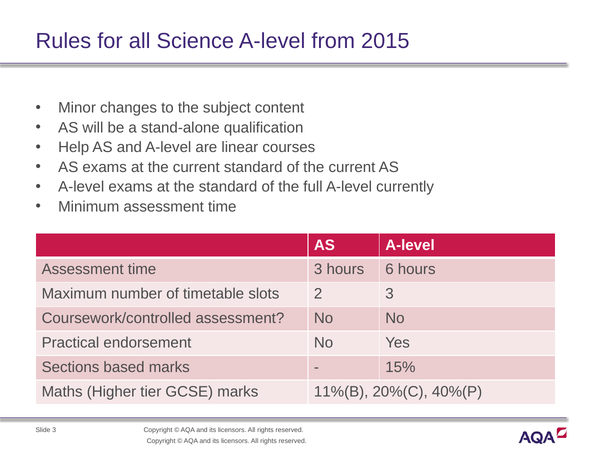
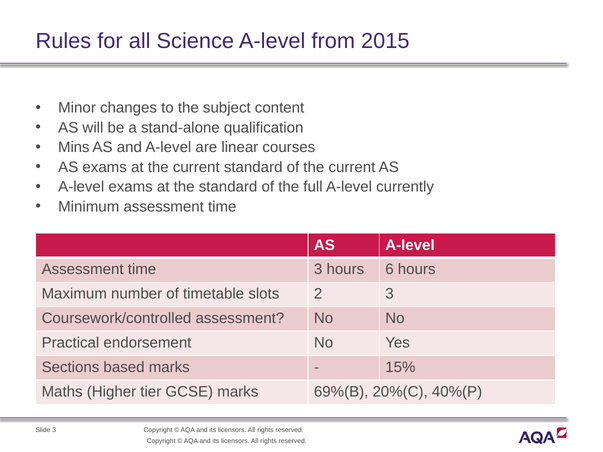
Help: Help -> Mins (74, 147)
11%(B: 11%(B -> 69%(B (341, 392)
